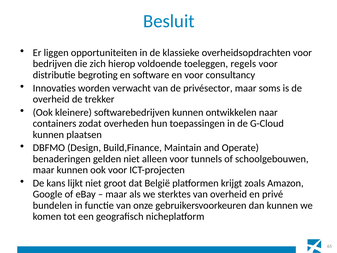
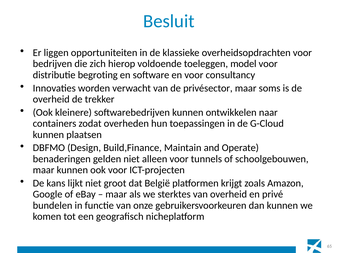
regels: regels -> model (243, 64)
